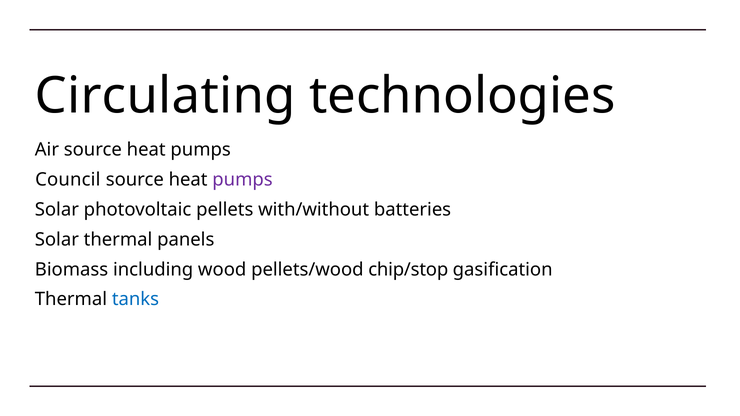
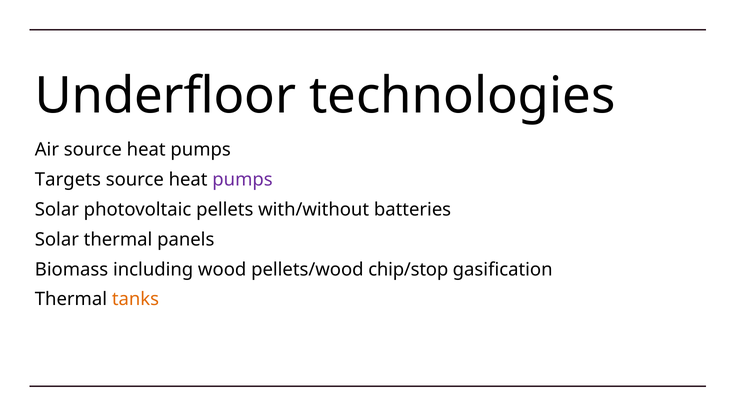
Circulating: Circulating -> Underfloor (165, 96)
Council: Council -> Targets (68, 180)
tanks colour: blue -> orange (135, 300)
